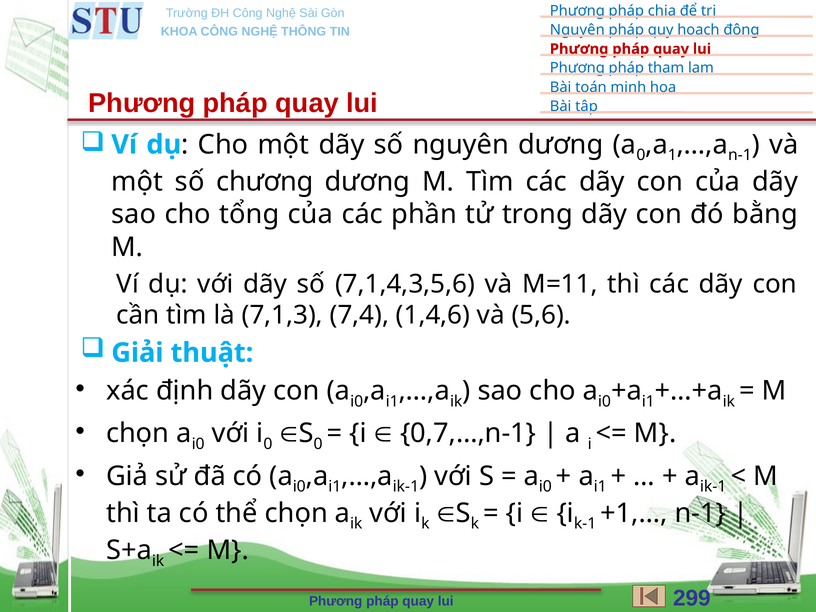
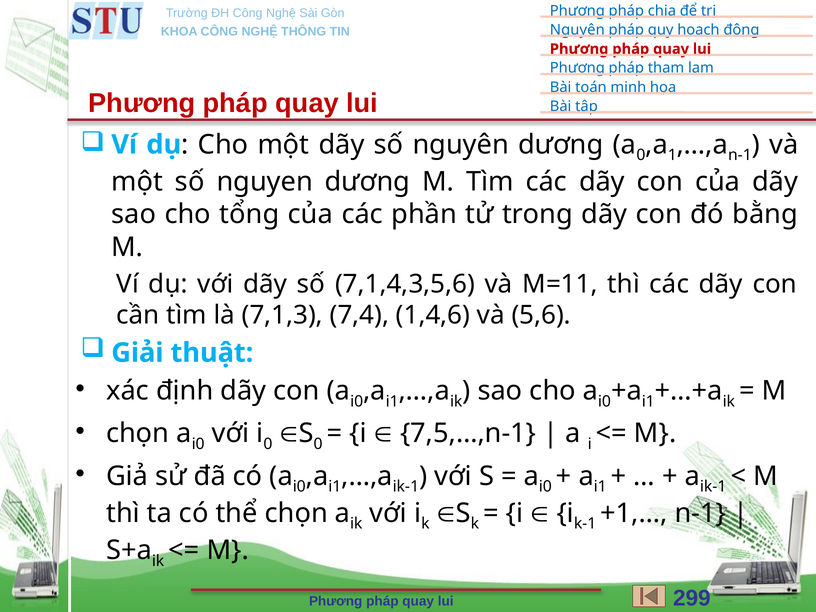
chương: chương -> nguyen (265, 182)
0,7,…,n-1: 0,7,…,n-1 -> 7,5,…,n-1 (468, 433)
